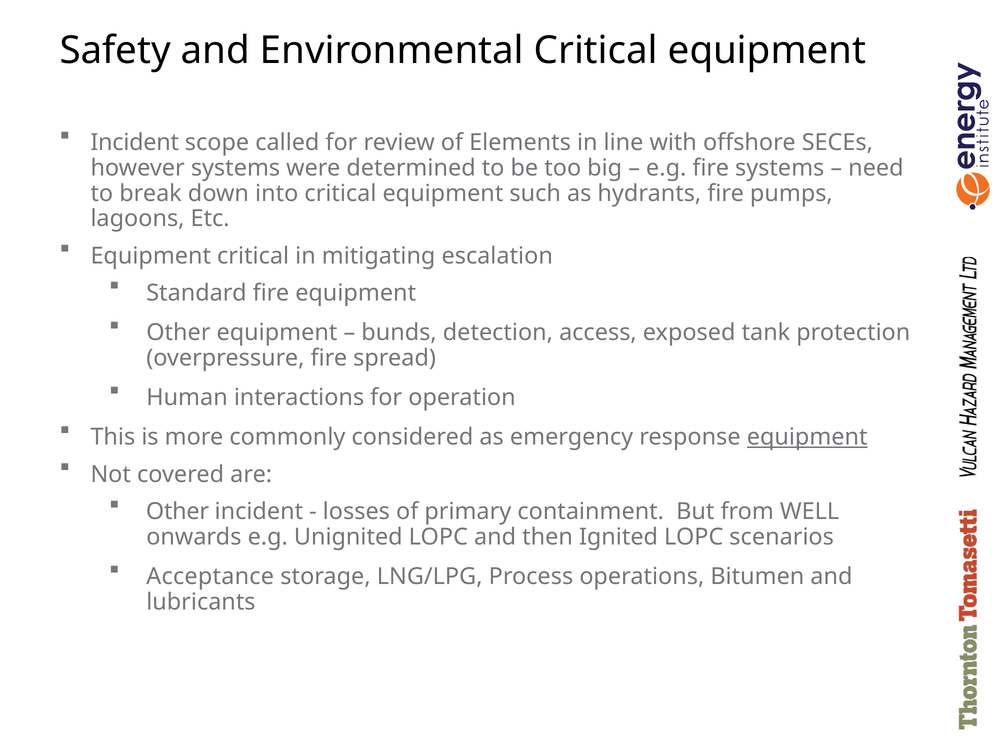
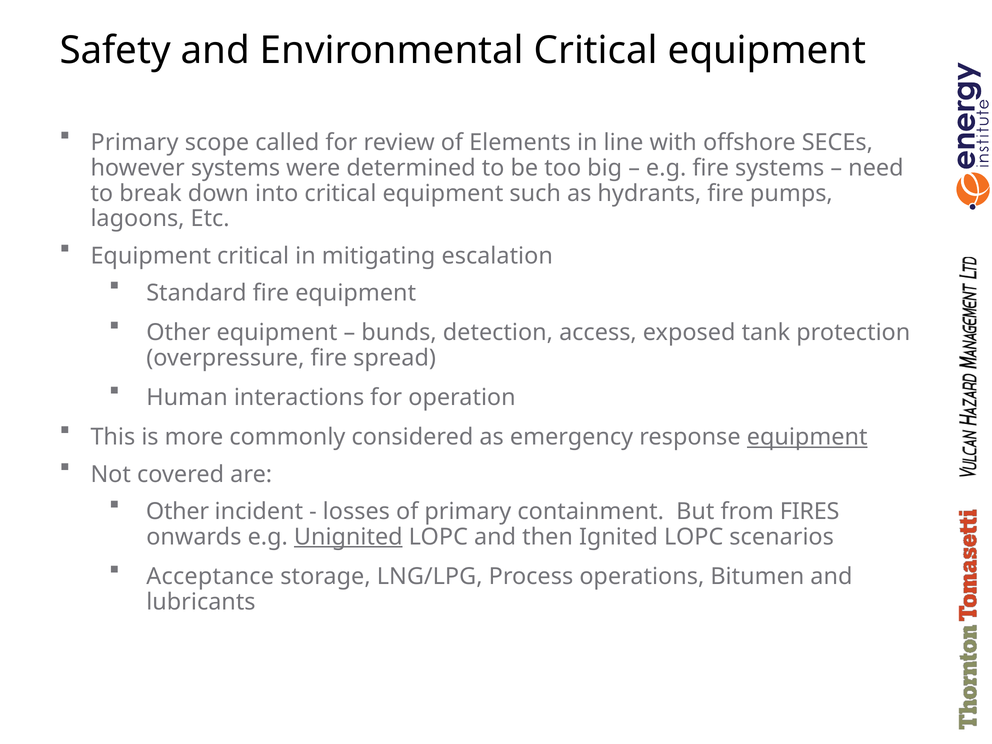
Incident: Incident -> Primary (135, 143)
WELL: WELL -> FIRES (810, 512)
Unignited underline: none -> present (348, 537)
